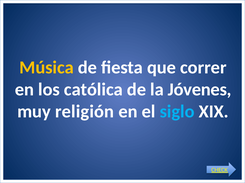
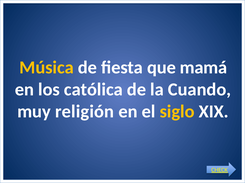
correr: correr -> mamá (203, 68)
Jóvenes: Jóvenes -> Cuando (199, 90)
siglo colour: light blue -> yellow (177, 112)
